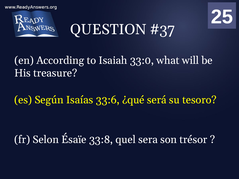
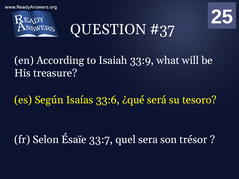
33:0: 33:0 -> 33:9 (142, 60)
33:8: 33:8 -> 33:7 (101, 140)
